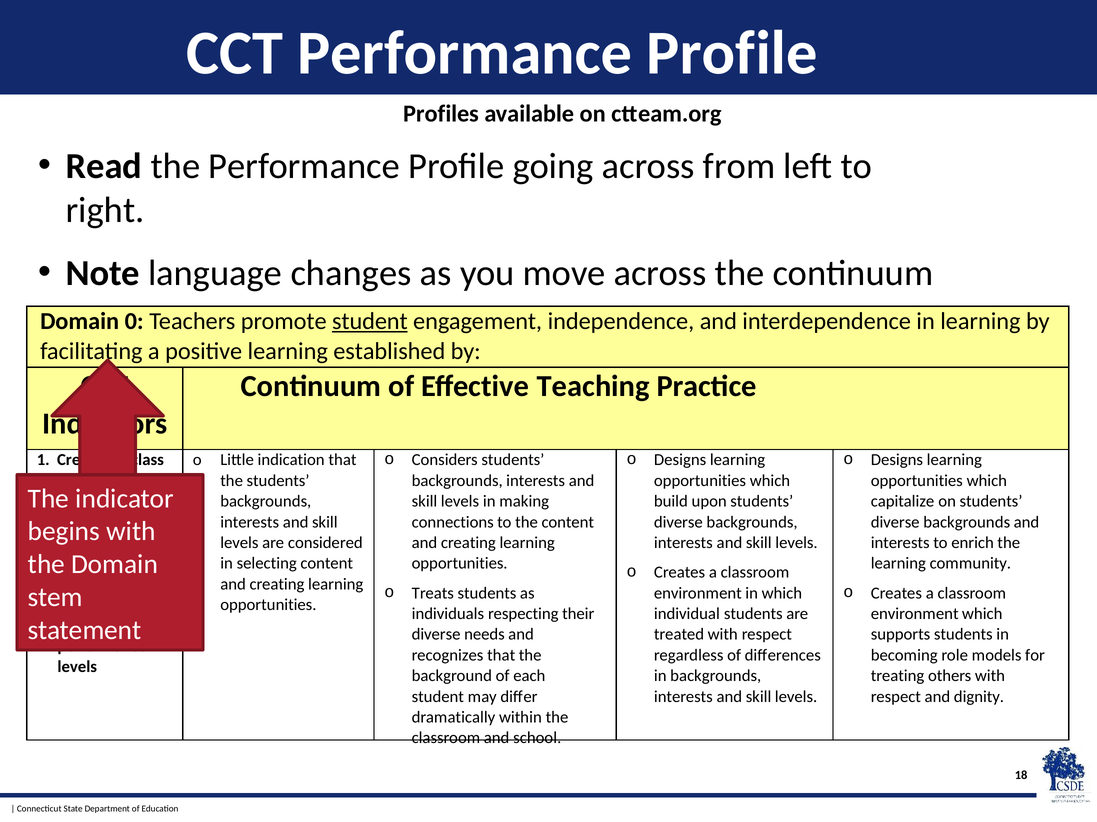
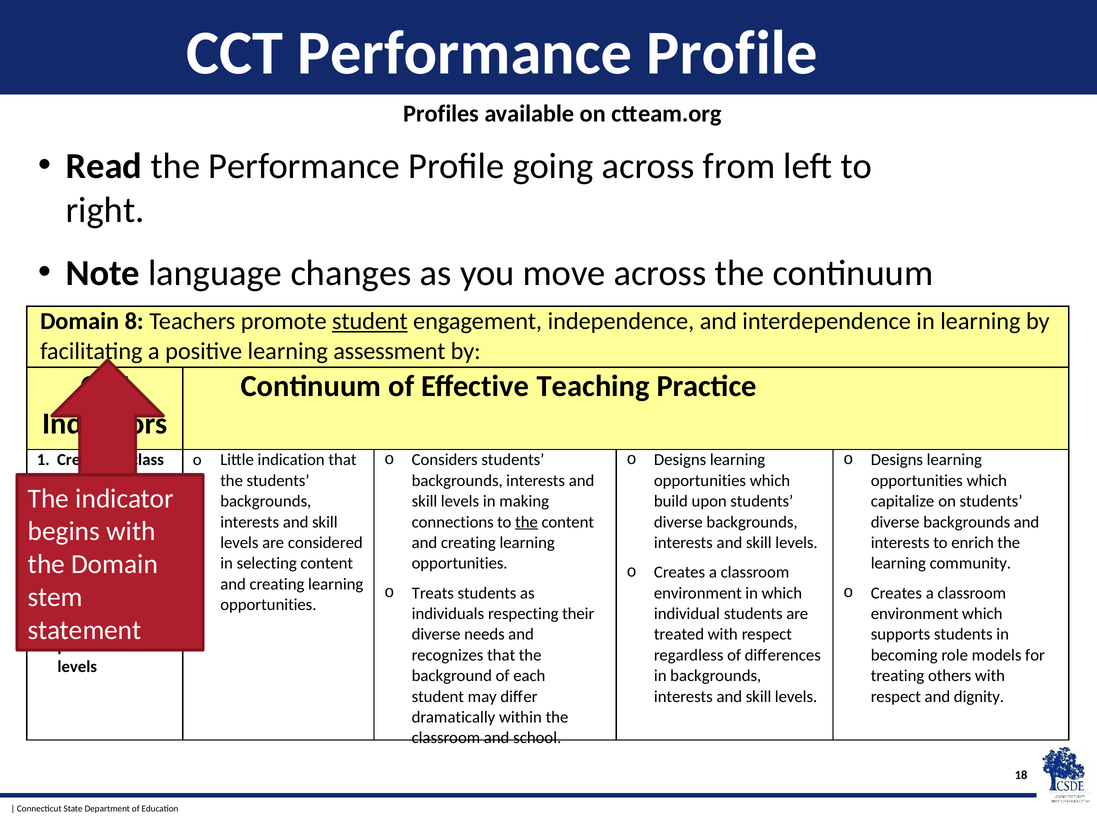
0: 0 -> 8 (134, 322)
established: established -> assessment (389, 351)
the underline: none -> present (527, 522)
